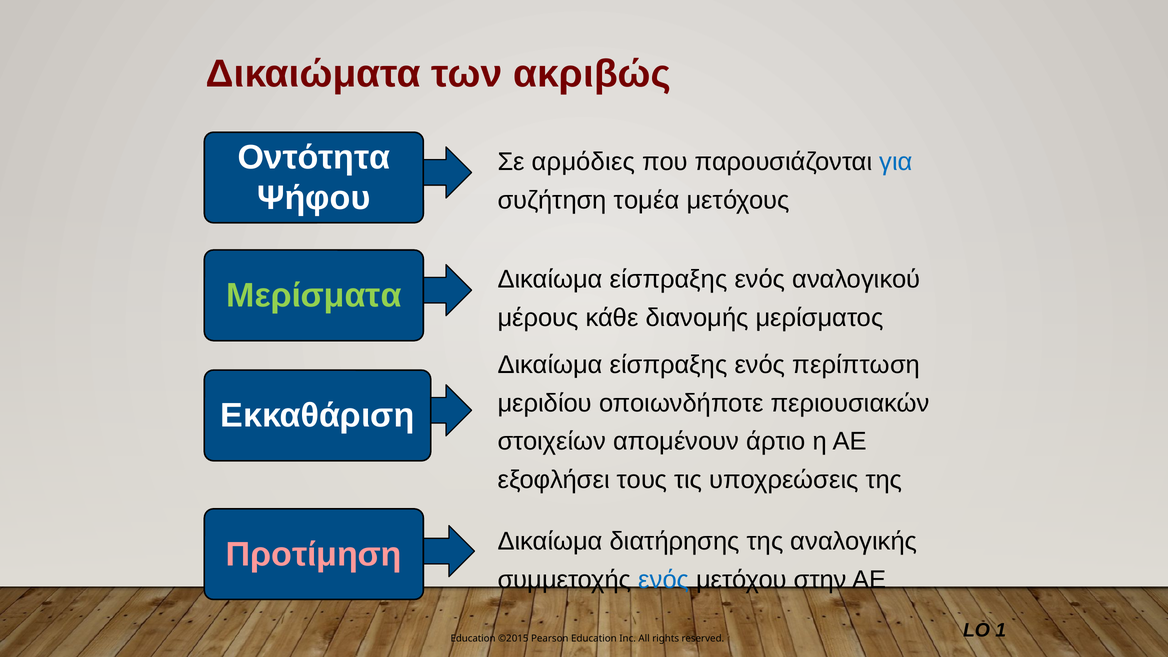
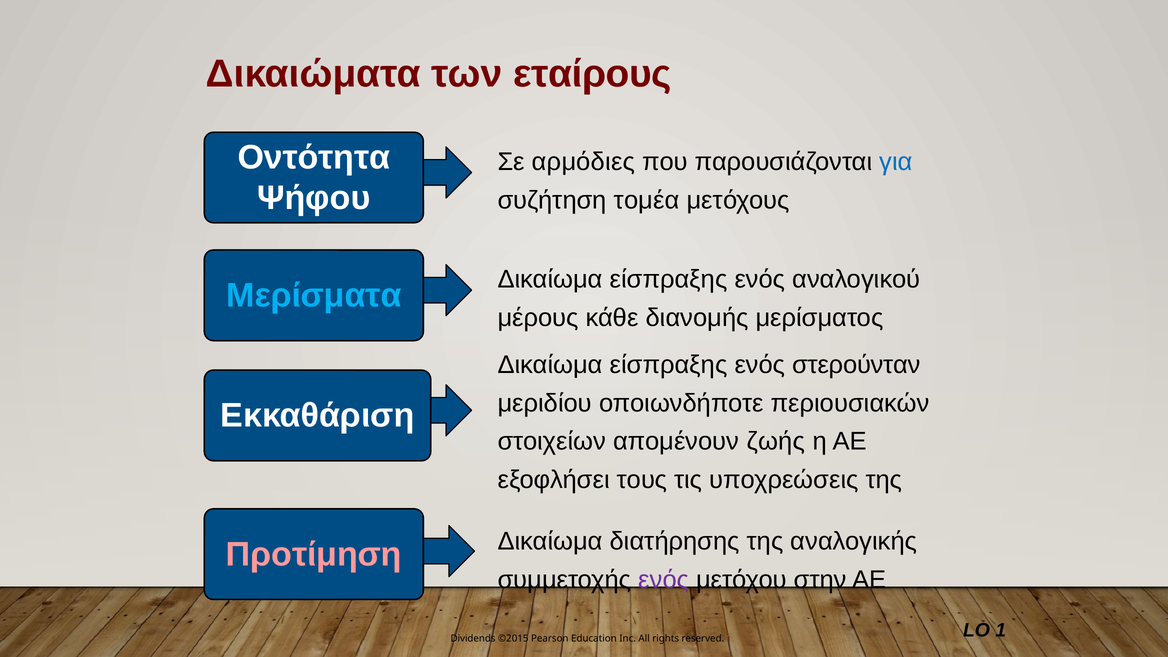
ακριβώς: ακριβώς -> εταίρους (592, 74)
Μερίσματα colour: light green -> light blue (314, 296)
περίπτωση: περίπτωση -> στερούνταν (856, 365)
άρτιο: άρτιο -> ζωής (776, 441)
ενός colour: blue -> purple (664, 580)
Education: Education -> Dividends (473, 639)
